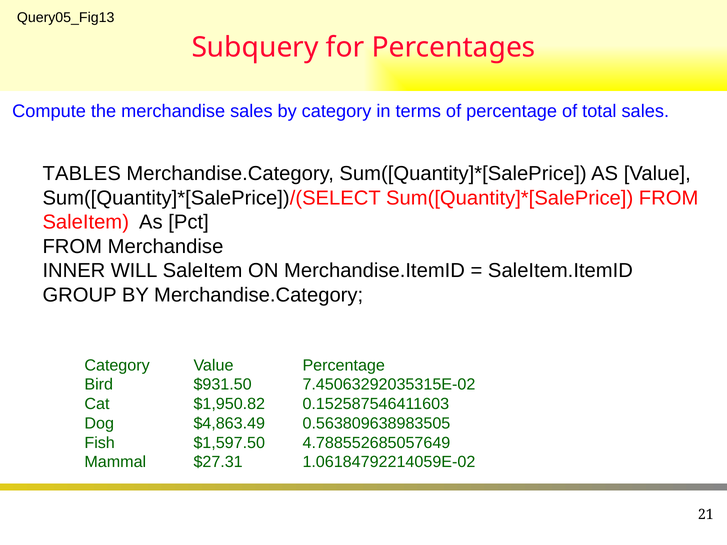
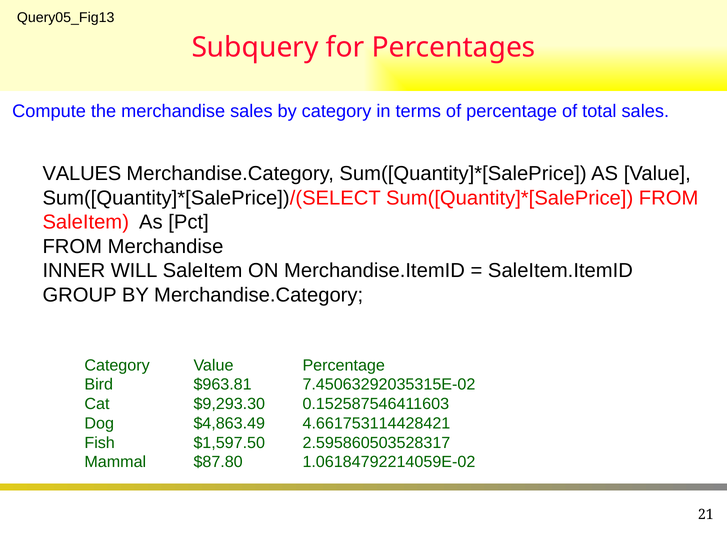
TABLES: TABLES -> VALUES (82, 174)
$931.50: $931.50 -> $963.81 (223, 385)
$1,950.82: $1,950.82 -> $9,293.30 (229, 404)
0.563809638983505: 0.563809638983505 -> 4.661753114428421 (376, 424)
4.788552685057649: 4.788552685057649 -> 2.595860503528317 (376, 443)
$27.31: $27.31 -> $87.80 (218, 462)
